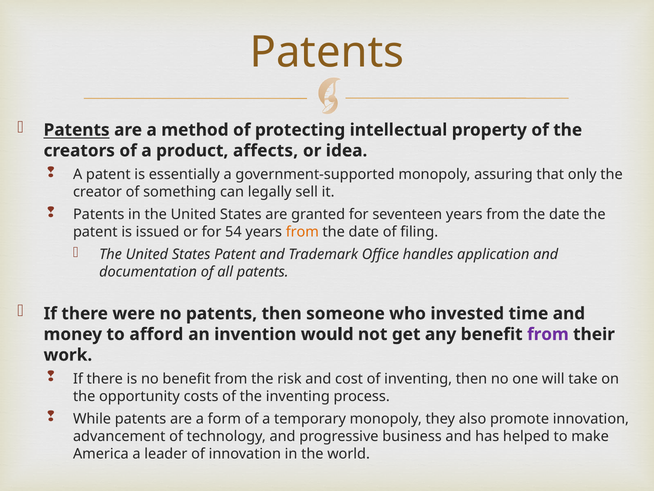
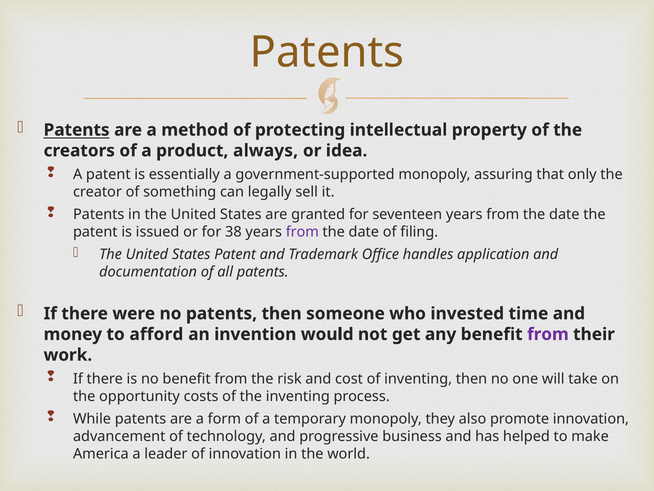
affects: affects -> always (266, 151)
54: 54 -> 38 (233, 232)
from colour: orange -> purple (302, 232)
